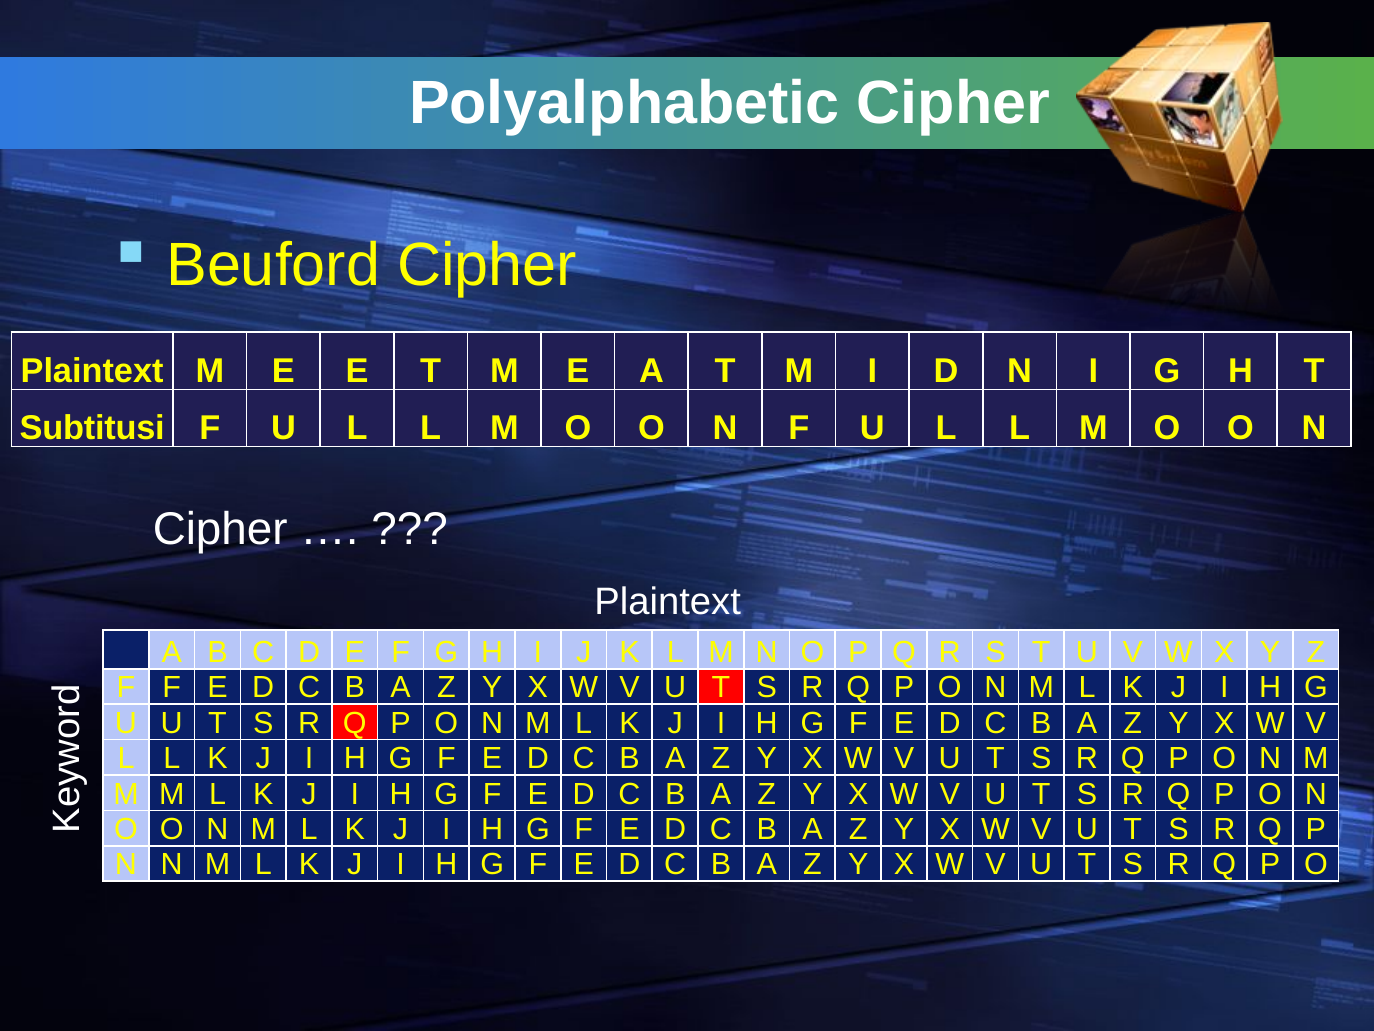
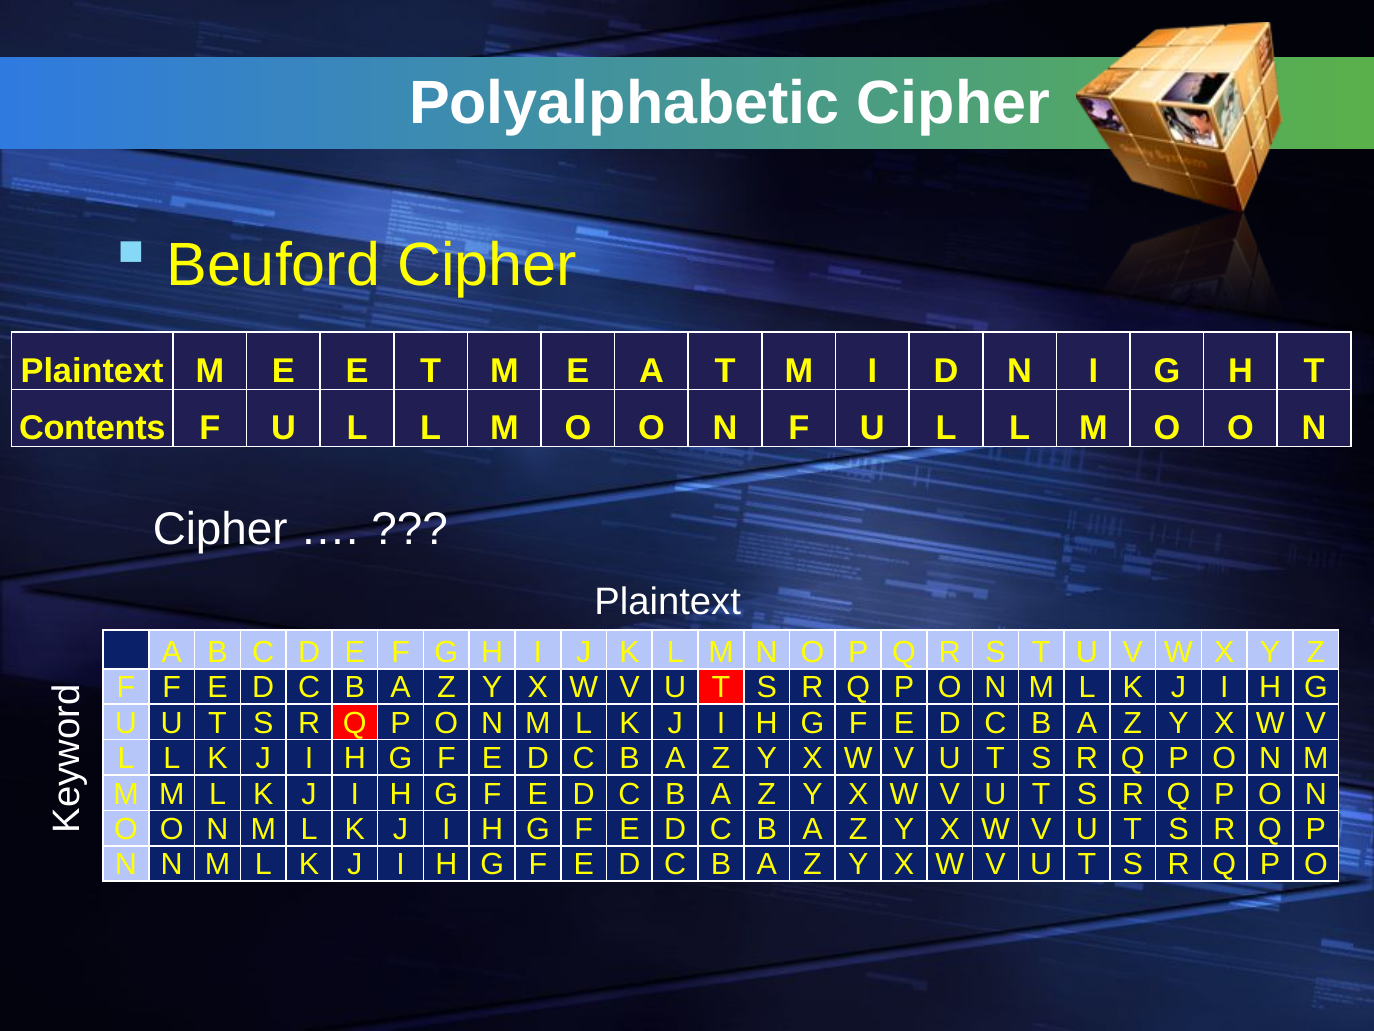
Subtitusi: Subtitusi -> Contents (92, 428)
